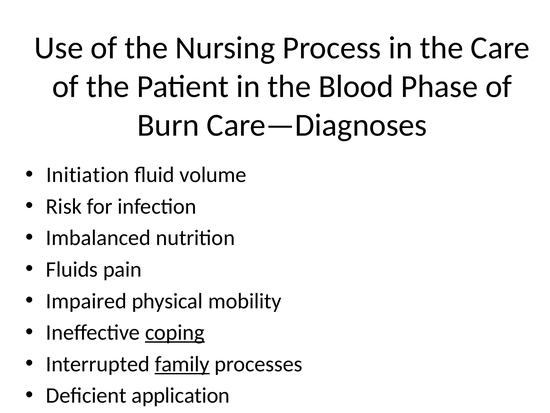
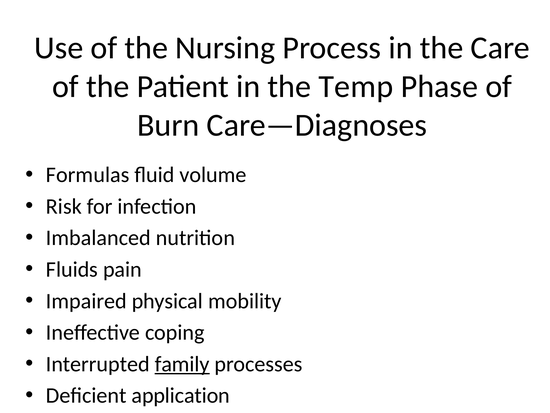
Blood: Blood -> Temp (356, 86)
Initiation: Initiation -> Formulas (88, 175)
coping underline: present -> none (175, 332)
